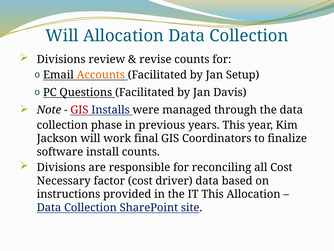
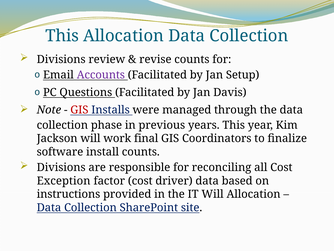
Will: Will -> This (62, 36)
Accounts colour: orange -> purple (101, 75)
Necessary: Necessary -> Exception (64, 180)
IT This: This -> Will (213, 194)
